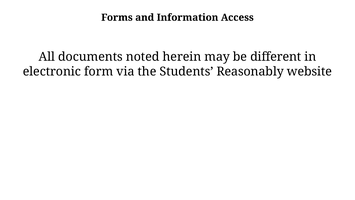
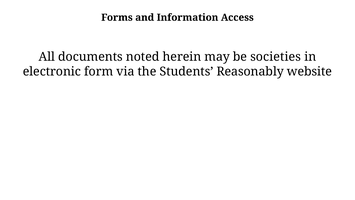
different: different -> societies (276, 57)
